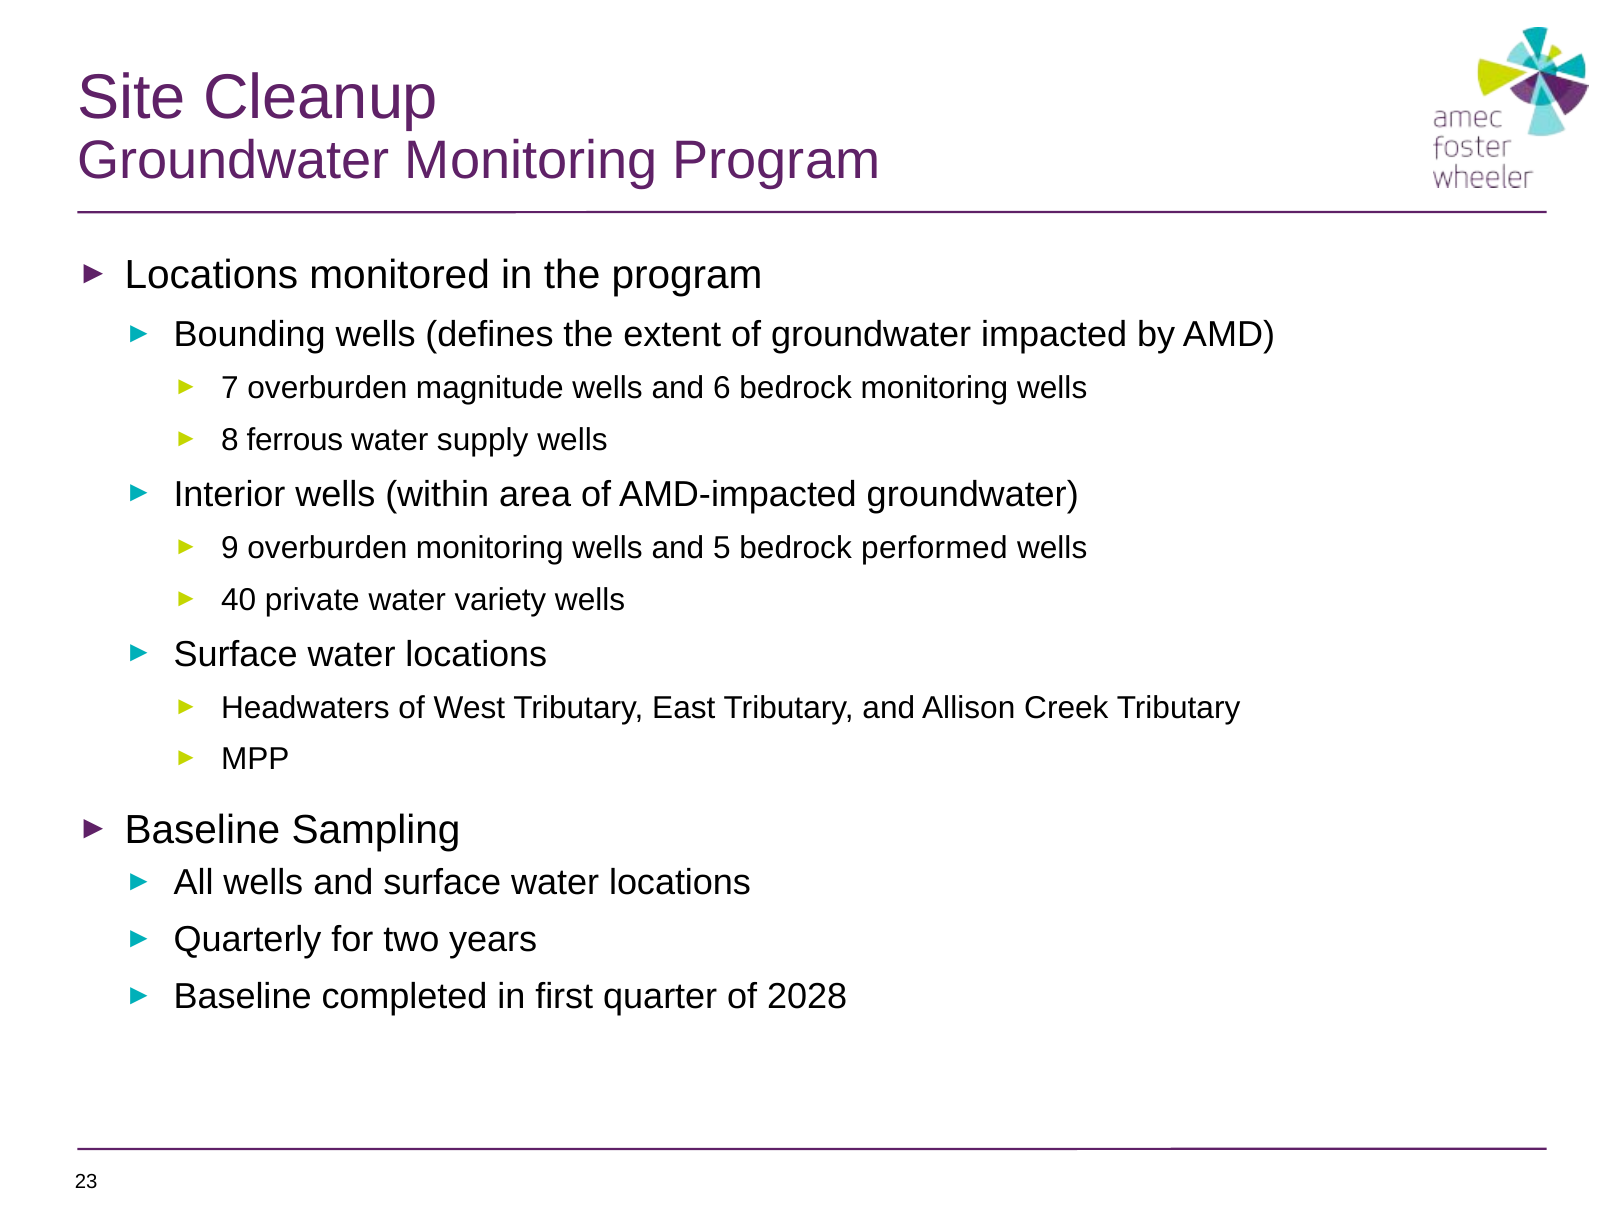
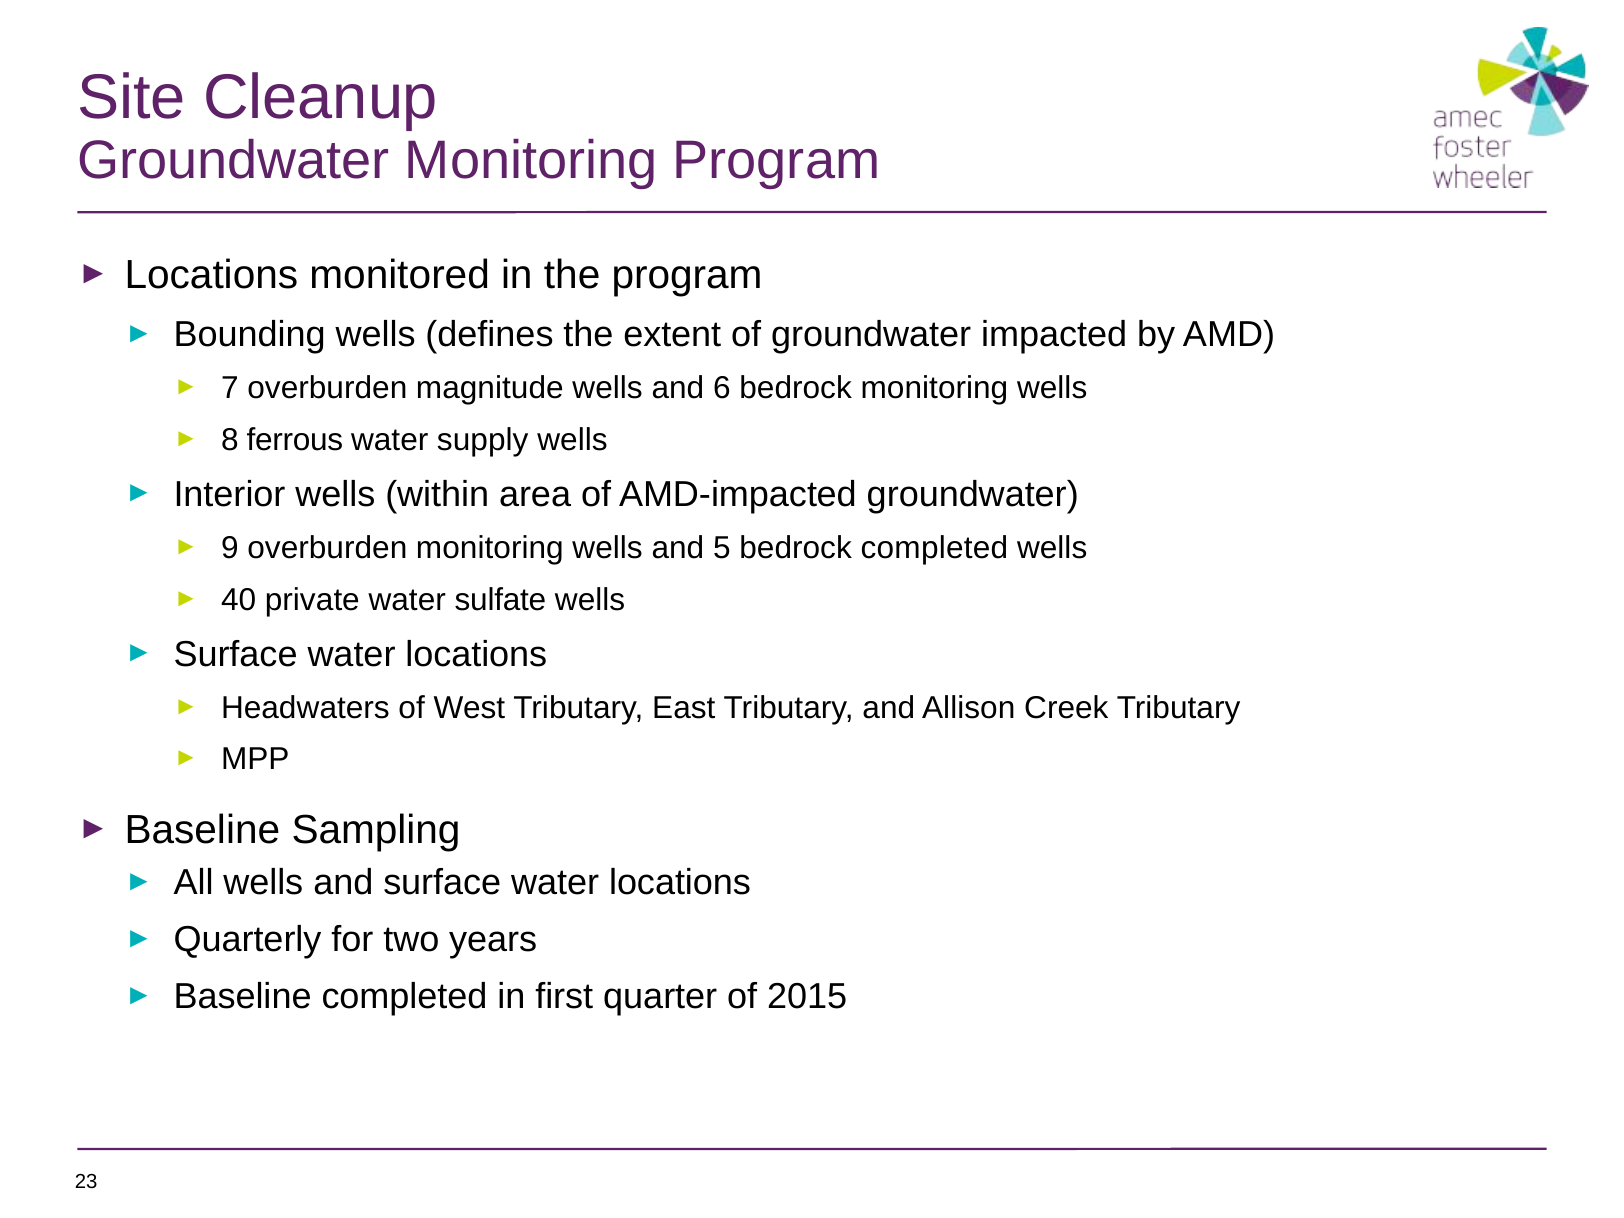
bedrock performed: performed -> completed (934, 548)
variety: variety -> sulfate (500, 600)
2028: 2028 -> 2015 (807, 997)
